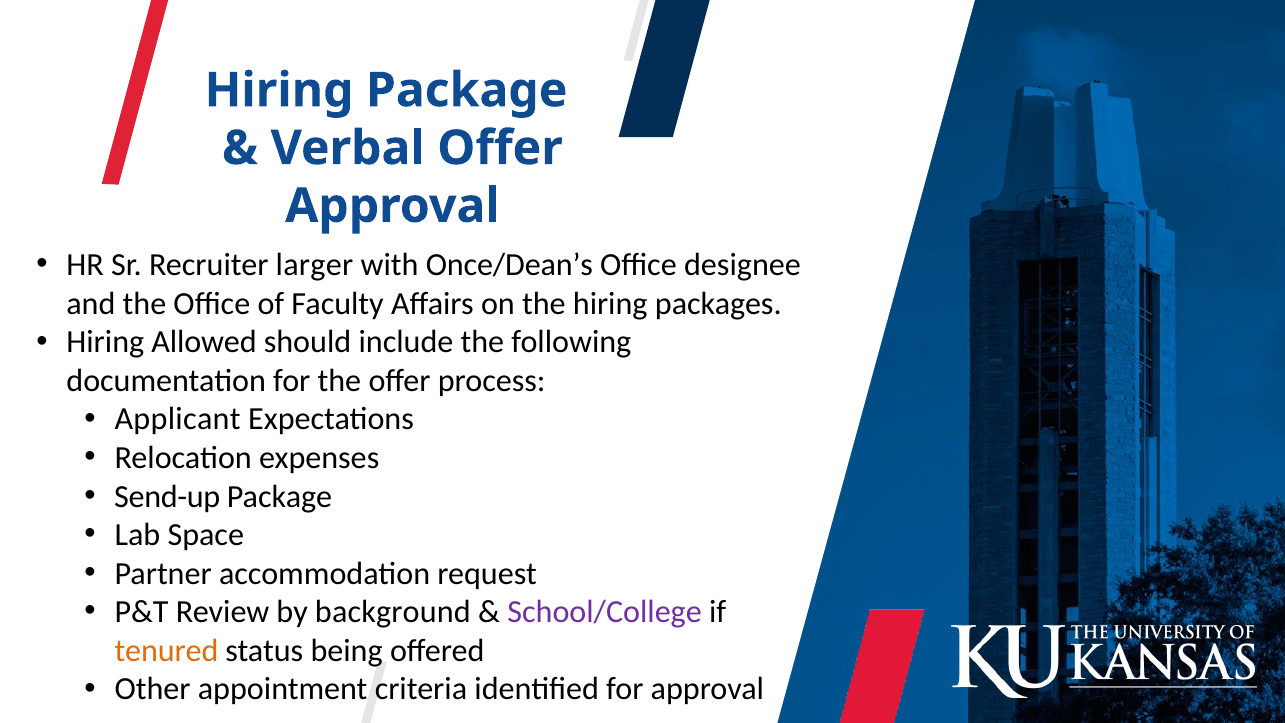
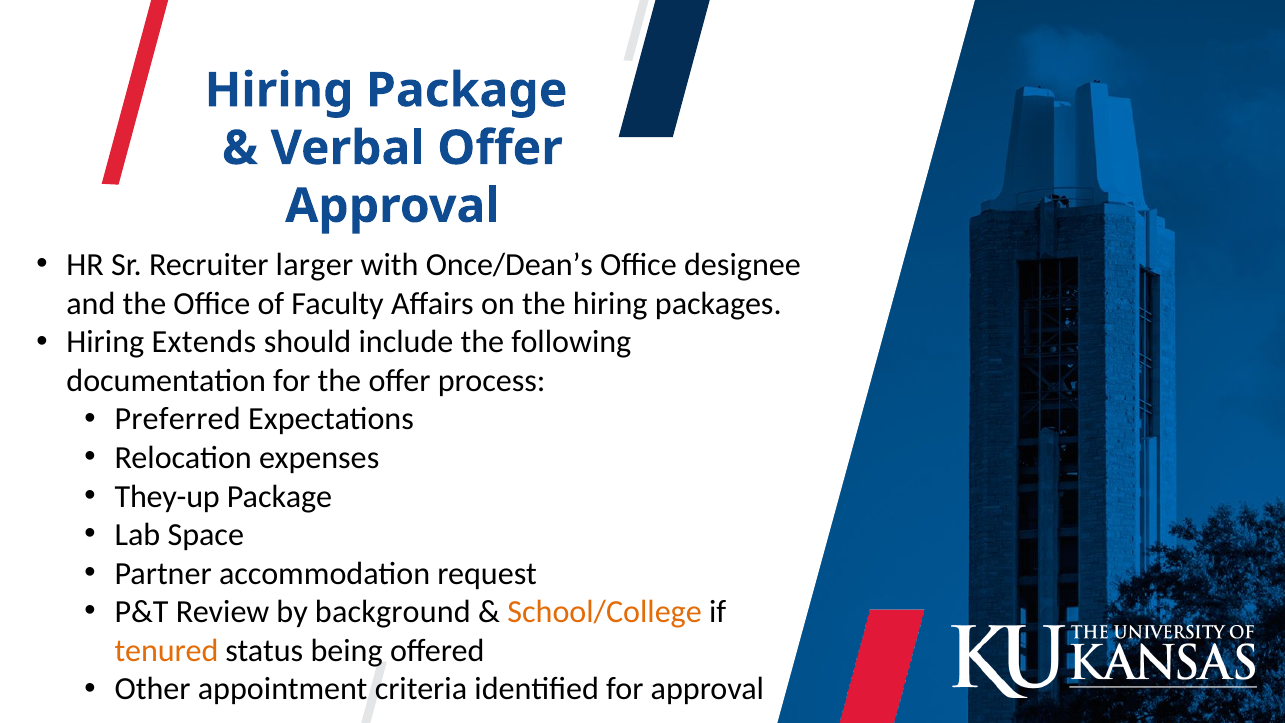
Allowed: Allowed -> Extends (204, 342)
Applicant: Applicant -> Preferred (178, 419)
Send-up: Send-up -> They-up (167, 496)
School/College colour: purple -> orange (605, 612)
